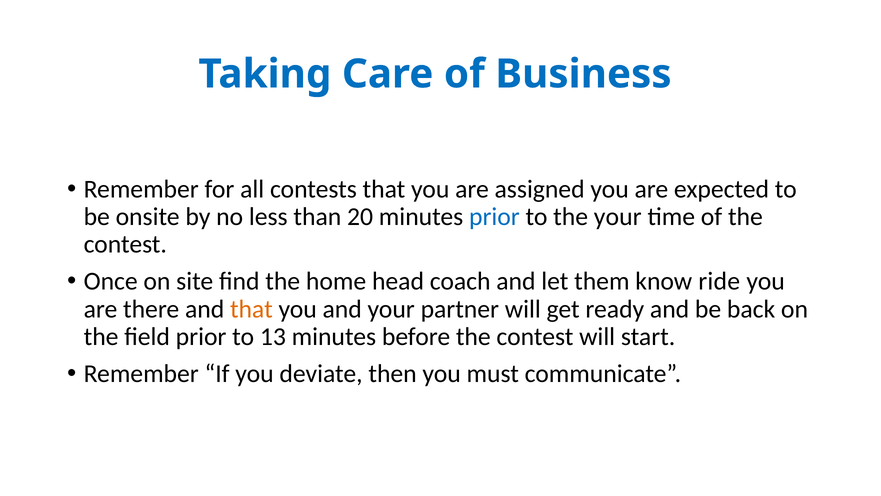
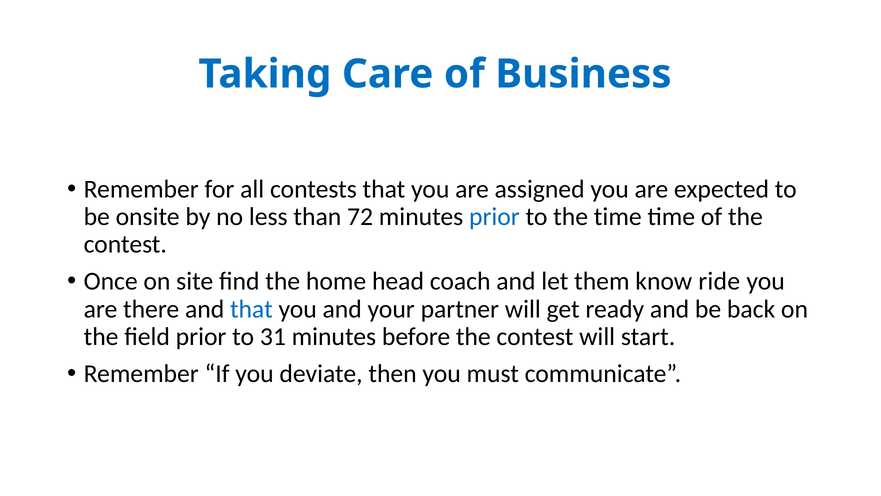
20: 20 -> 72 (360, 217)
the your: your -> time (618, 217)
that colour: orange -> blue (251, 309)
13: 13 -> 31 (273, 337)
